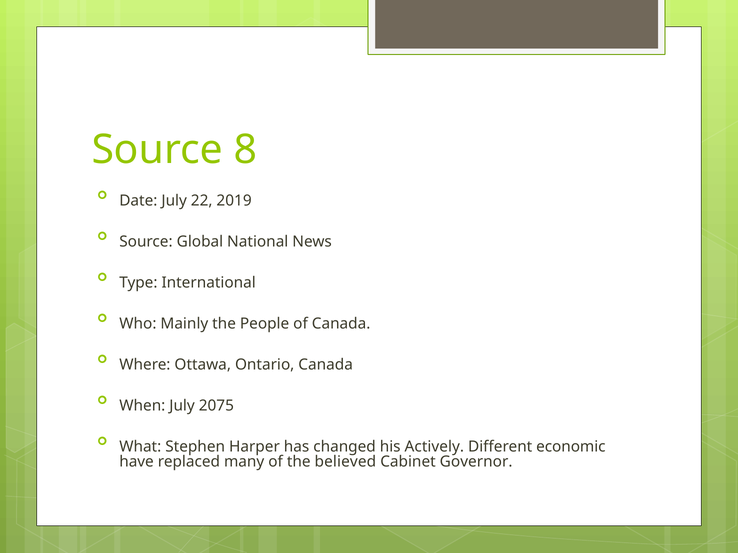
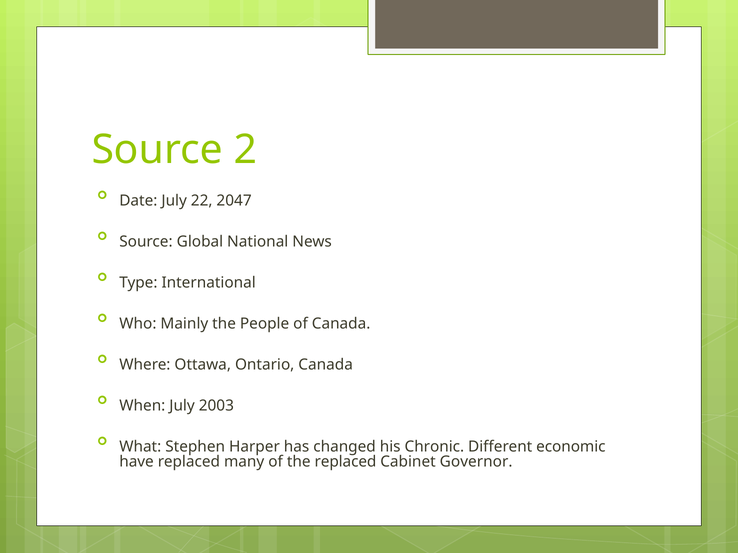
8: 8 -> 2 (245, 150)
2019: 2019 -> 2047 (234, 201)
2075: 2075 -> 2003 (216, 406)
Actively: Actively -> Chronic (434, 447)
the believed: believed -> replaced (345, 462)
